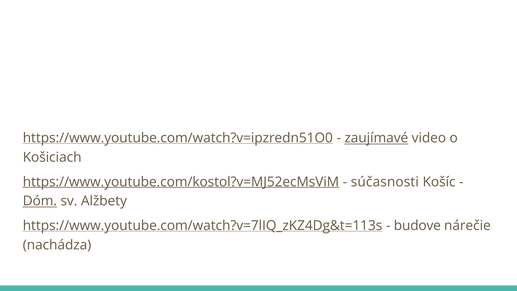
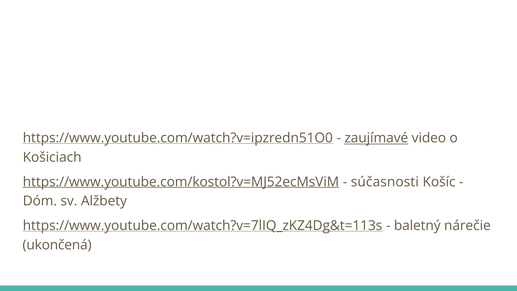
Dóm underline: present -> none (40, 201)
budove: budove -> baletný (417, 226)
nachádza: nachádza -> ukončená (57, 245)
